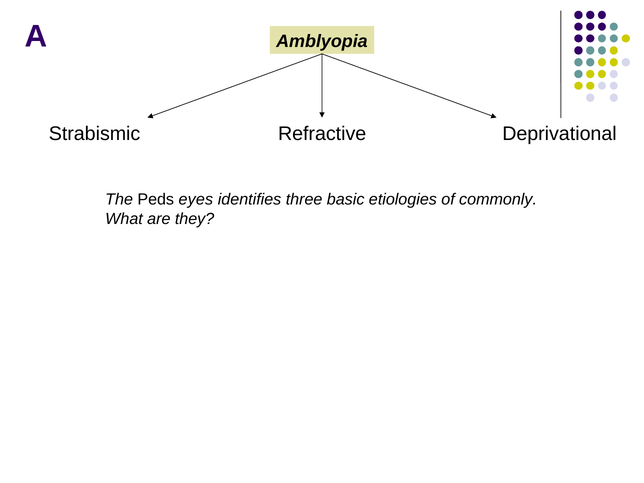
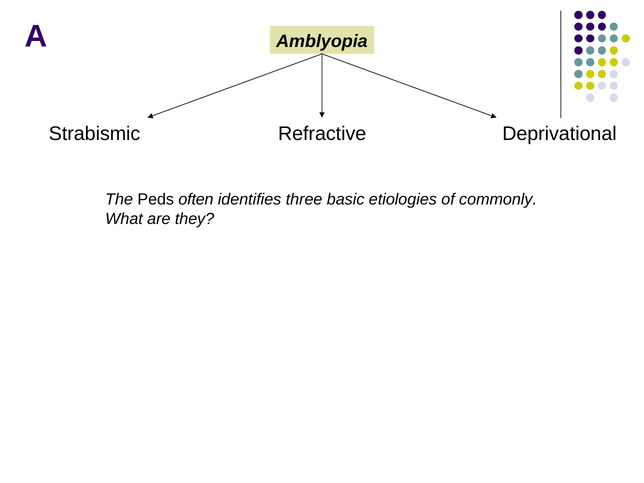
eyes: eyes -> often (196, 200)
